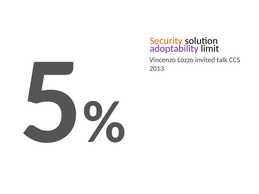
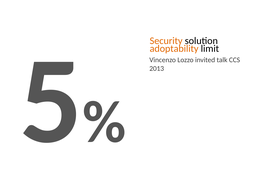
adoptability colour: purple -> orange (174, 49)
